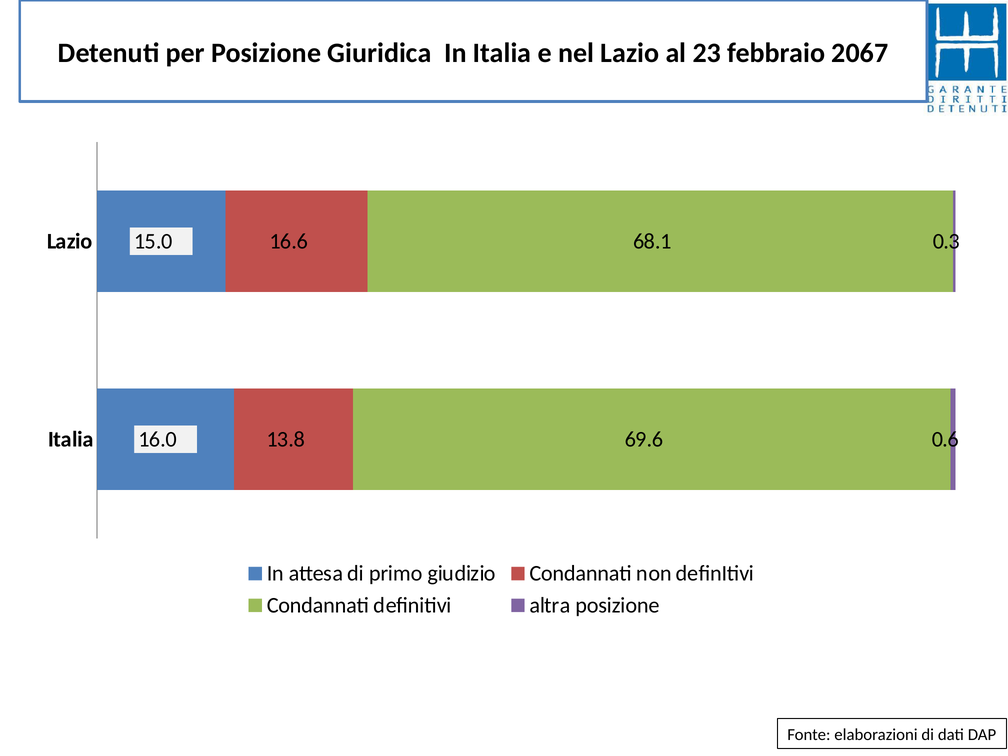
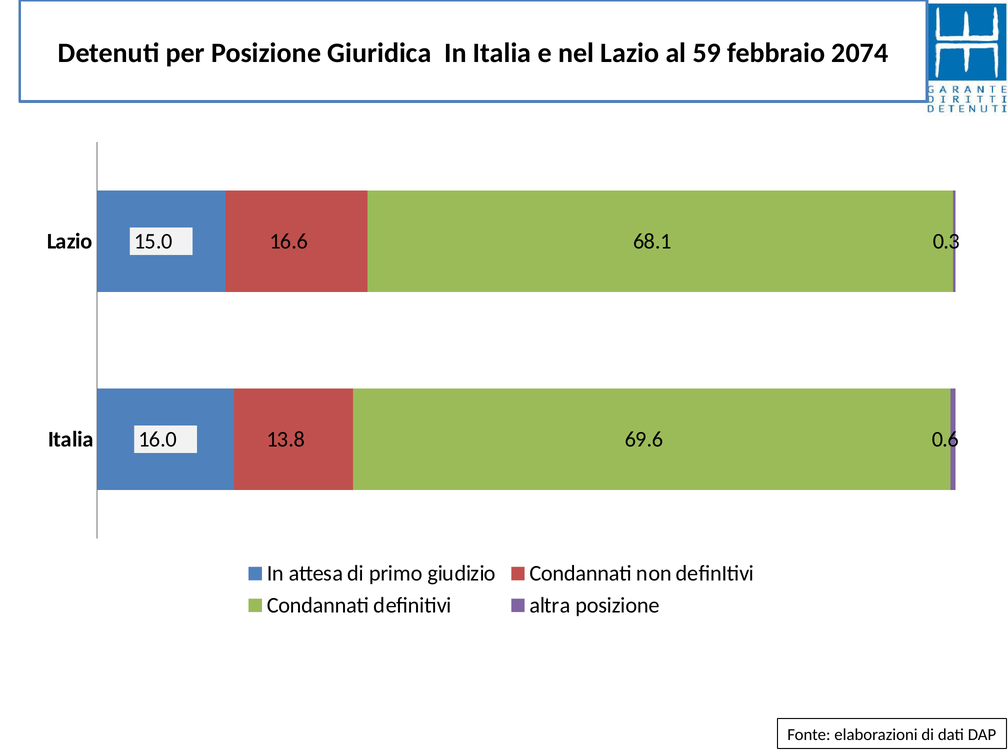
23: 23 -> 59 (707, 53)
2067: 2067 -> 2074 (860, 53)
